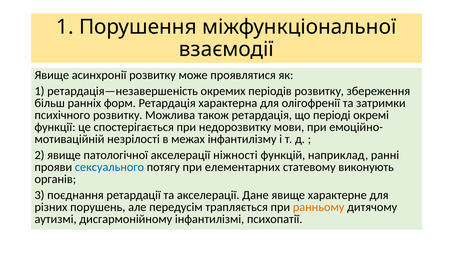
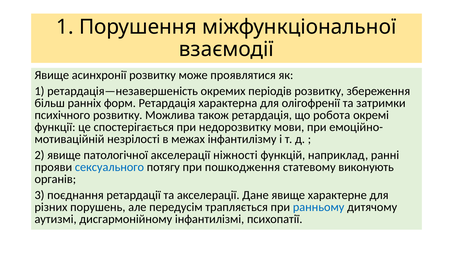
періоді: періоді -> робота (332, 115)
елементарних: елементарних -> пошкодження (242, 167)
ранньому colour: orange -> blue (319, 207)
